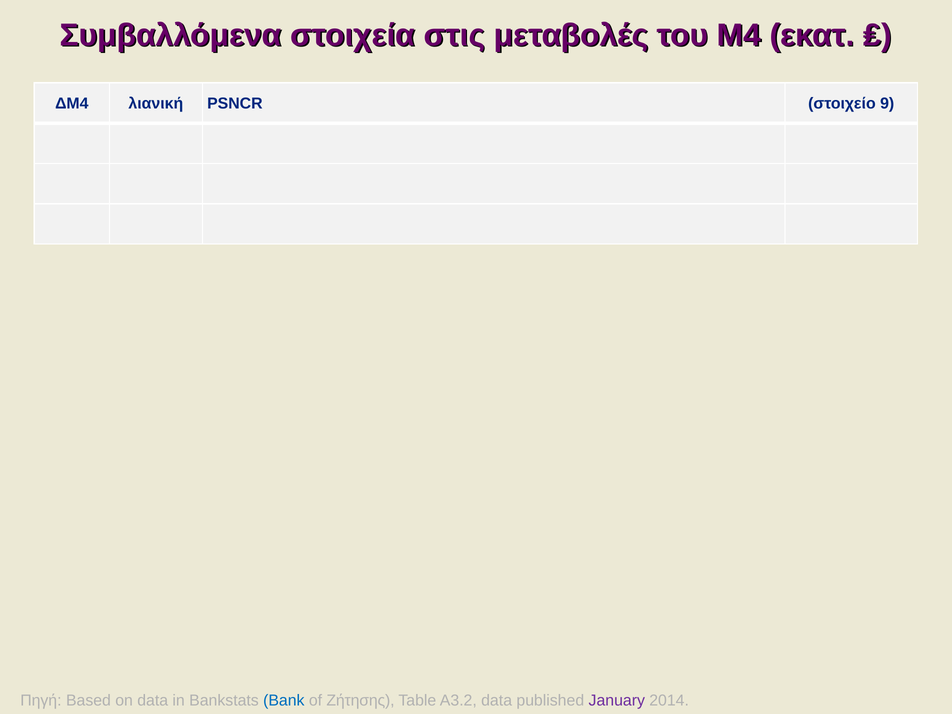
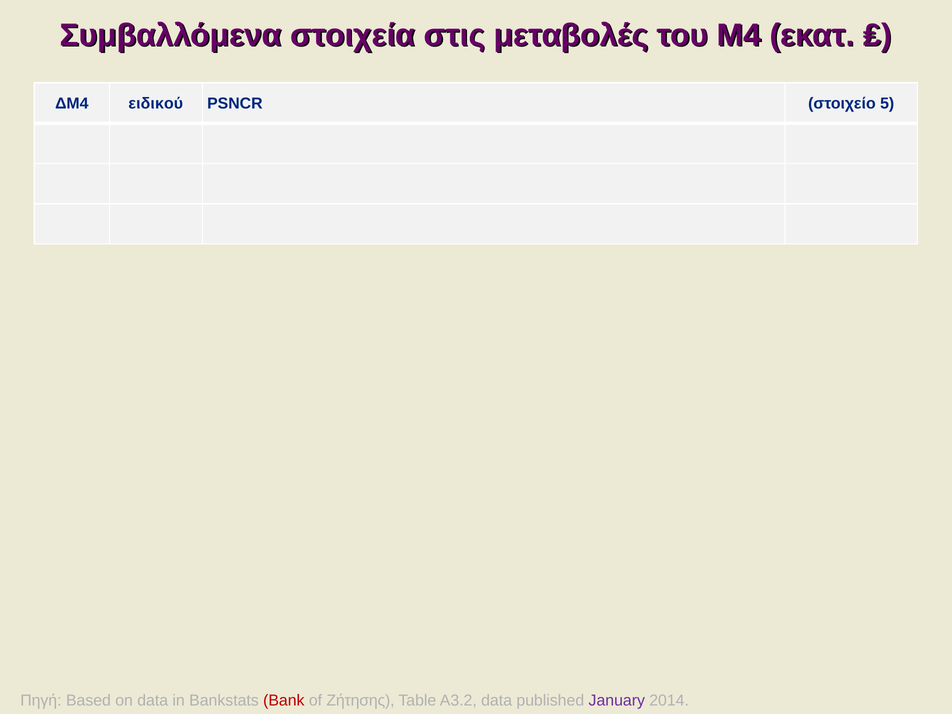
λιανική: λιανική -> ειδικού (156, 103)
9: 9 -> 5 (887, 103)
Bank colour: blue -> red (284, 701)
